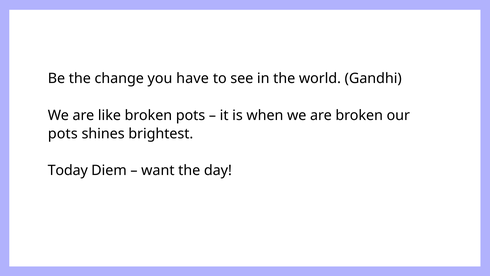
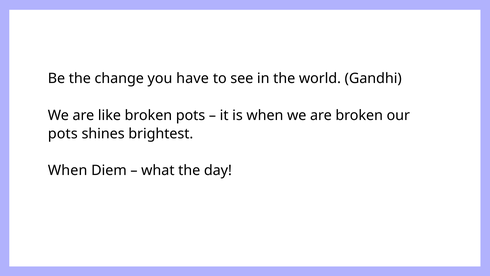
Today: Today -> When (68, 170)
want: want -> what (158, 170)
